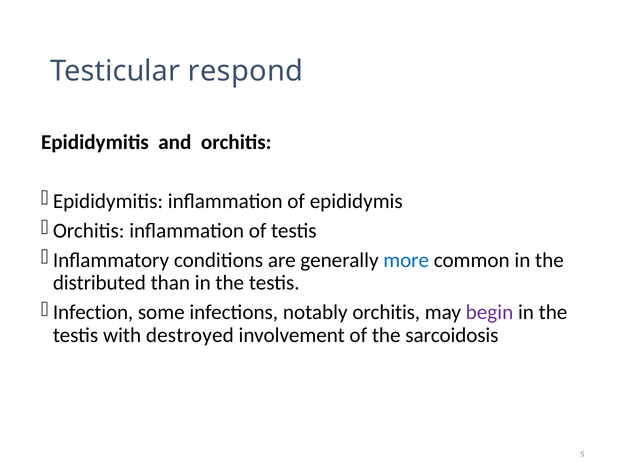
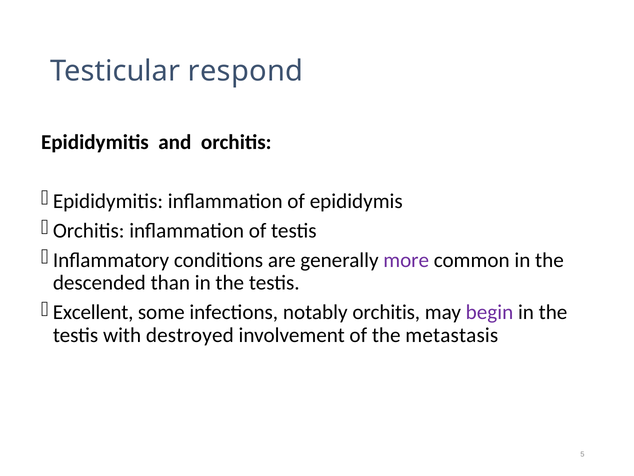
more colour: blue -> purple (406, 260)
distributed: distributed -> descended (99, 283)
Infection: Infection -> Excellent (93, 312)
sarcoidosis: sarcoidosis -> metastasis (452, 335)
